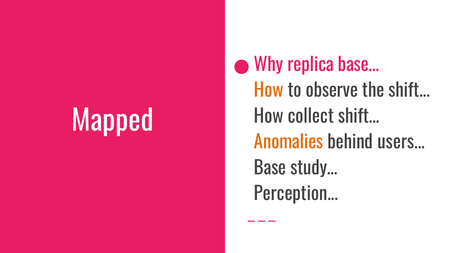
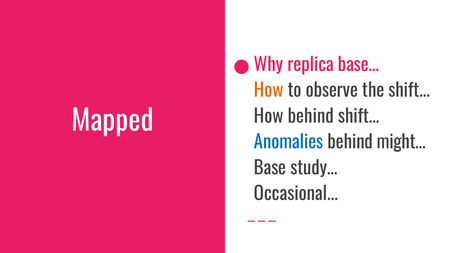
How collect: collect -> behind (311, 117)
Anomalies colour: orange -> blue (289, 142)
users…: users… -> might… (401, 142)
Perception: Perception -> Occasional (296, 194)
